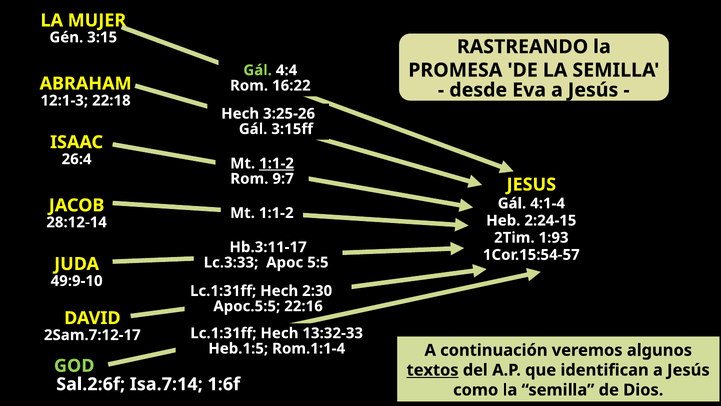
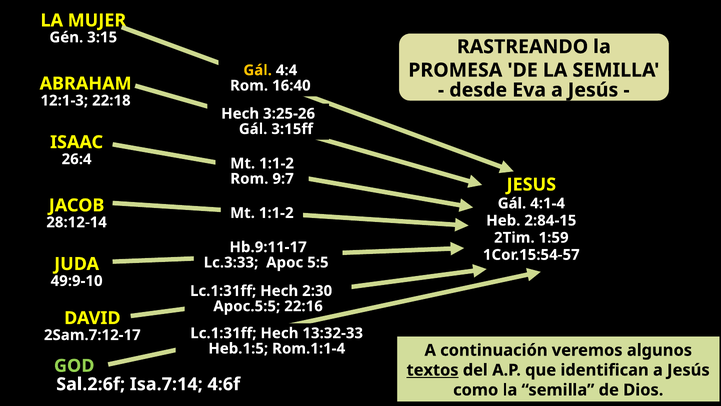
Gál colour: light green -> yellow (258, 70)
16:22: 16:22 -> 16:40 (291, 86)
1:1-2 underline: present -> none (276, 163)
2:24-15: 2:24-15 -> 2:84-15 (550, 220)
1:93: 1:93 -> 1:59 (554, 237)
Hb.3:11-17: Hb.3:11-17 -> Hb.9:11-17 (268, 247)
1:6f: 1:6f -> 4:6f (224, 384)
